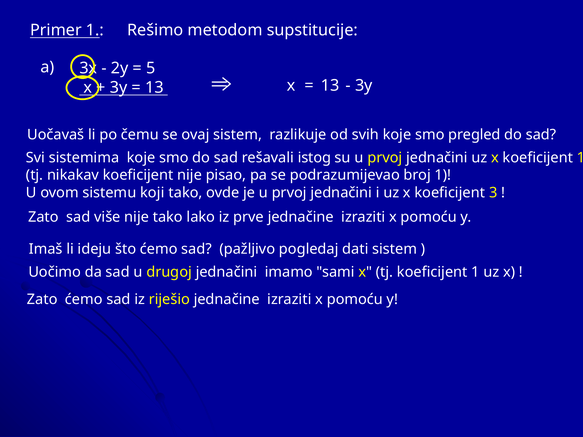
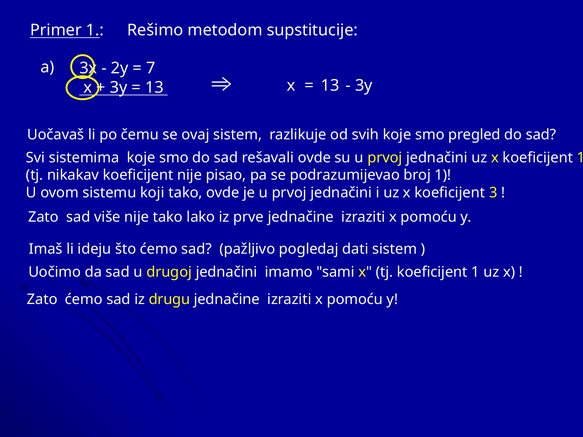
5: 5 -> 7 (151, 68)
rešavali istog: istog -> ovde (314, 158)
riješio: riješio -> drugu (169, 300)
